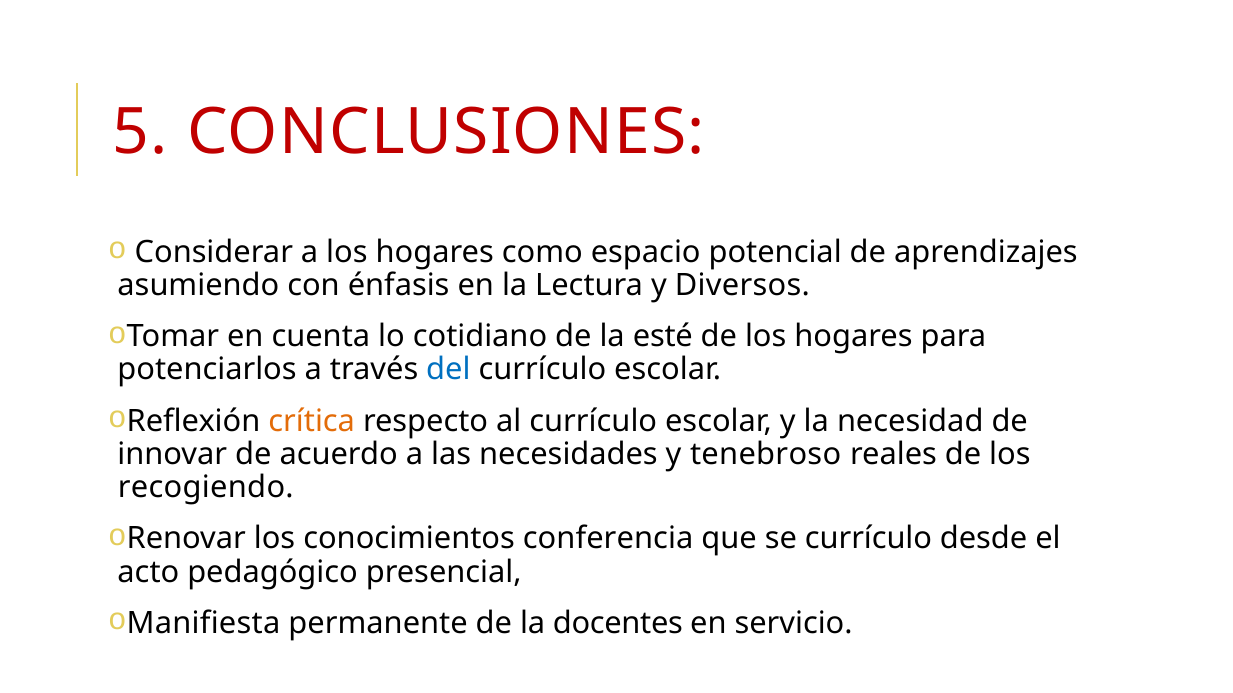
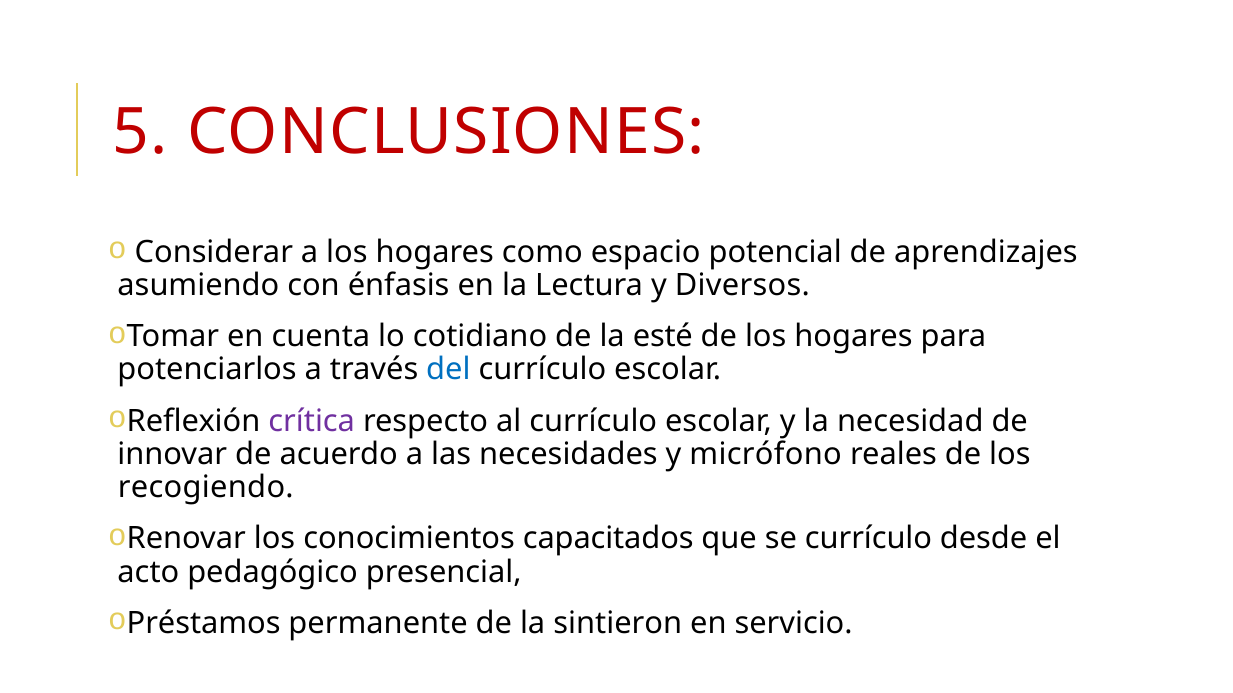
crítica colour: orange -> purple (312, 421)
tenebroso: tenebroso -> micrófono (766, 455)
conferencia: conferencia -> capacitados (608, 539)
Manifiesta: Manifiesta -> Préstamos (204, 624)
docentes: docentes -> sintieron (618, 624)
